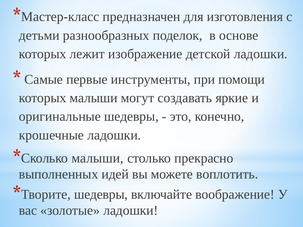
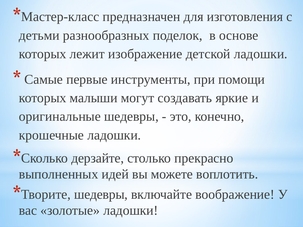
малыши: малыши -> дерзайте (98, 158)
